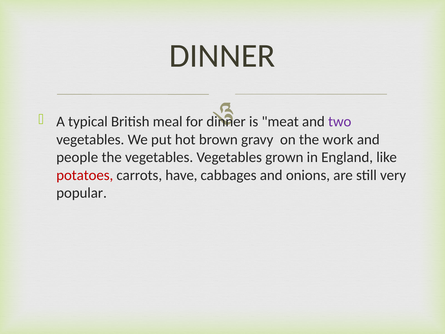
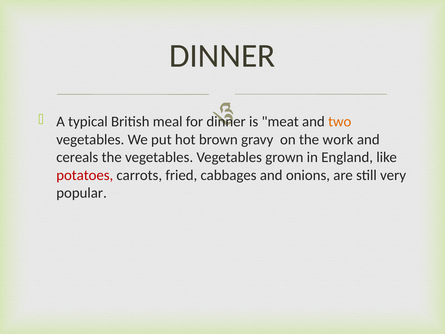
two colour: purple -> orange (340, 122)
people: people -> cereals (77, 157)
have: have -> fried (181, 175)
